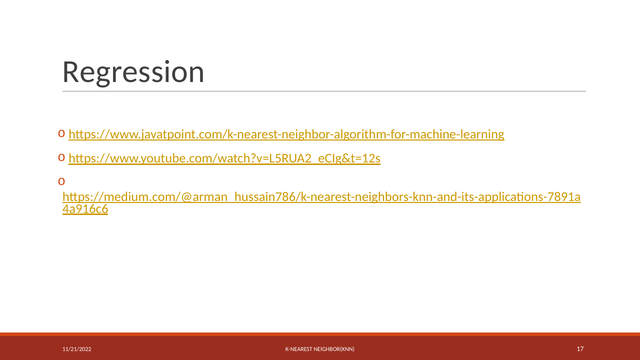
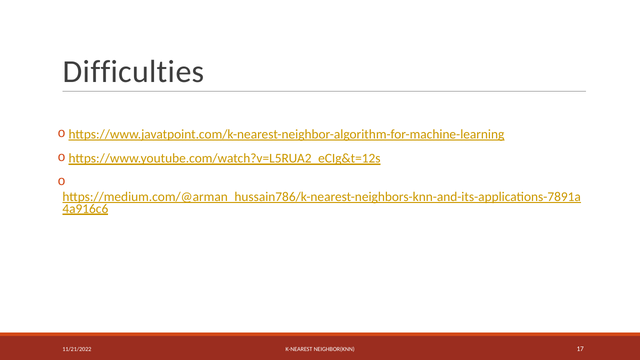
Regression: Regression -> Difficulties (134, 72)
